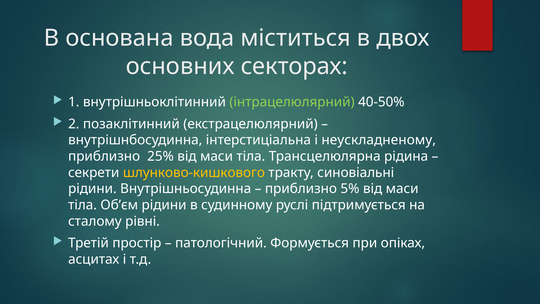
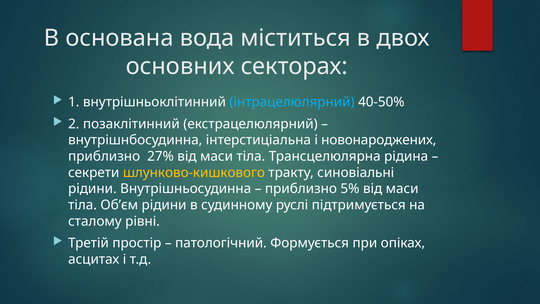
інтрацелюлярний colour: light green -> light blue (292, 102)
неускладненому: неускладненому -> новонароджених (379, 140)
25%: 25% -> 27% (160, 156)
